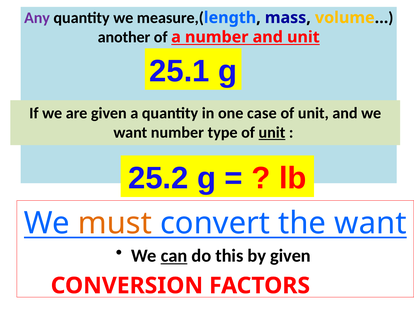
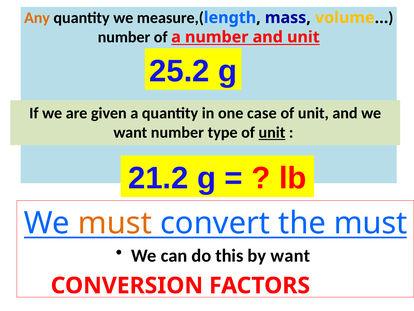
Any colour: purple -> orange (37, 18)
another: another -> number (124, 37)
25.1: 25.1 -> 25.2 (179, 71)
25.2: 25.2 -> 21.2 (158, 178)
the want: want -> must (371, 223)
can underline: present -> none (174, 255)
by given: given -> want (290, 255)
